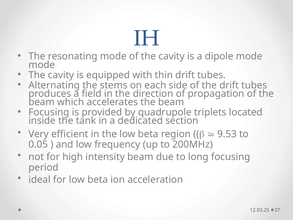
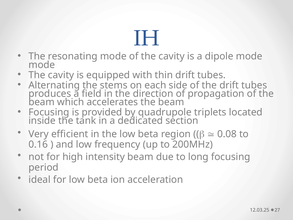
9.53: 9.53 -> 0.08 (227, 134)
0.05: 0.05 -> 0.16 (38, 144)
